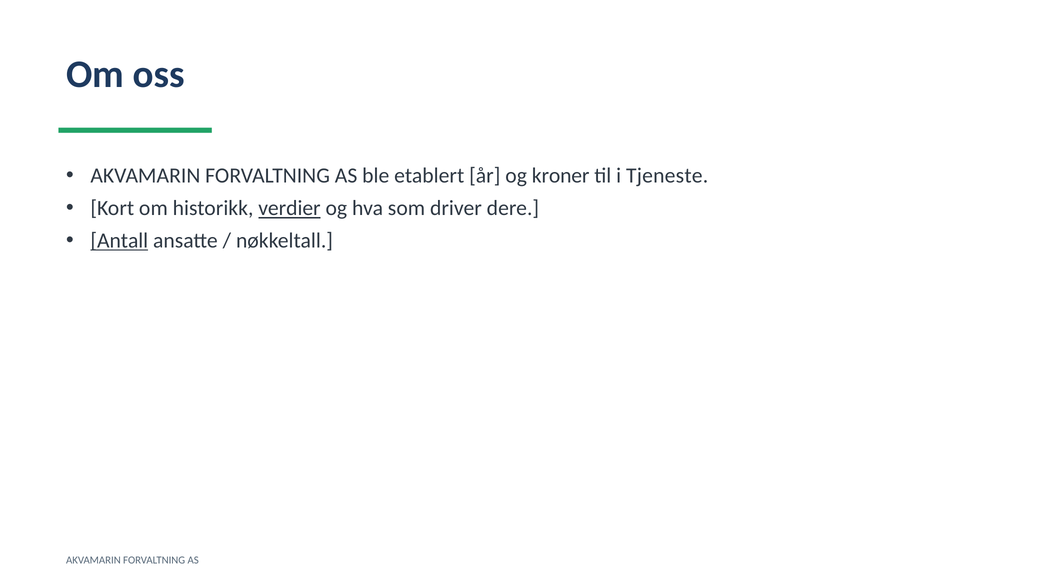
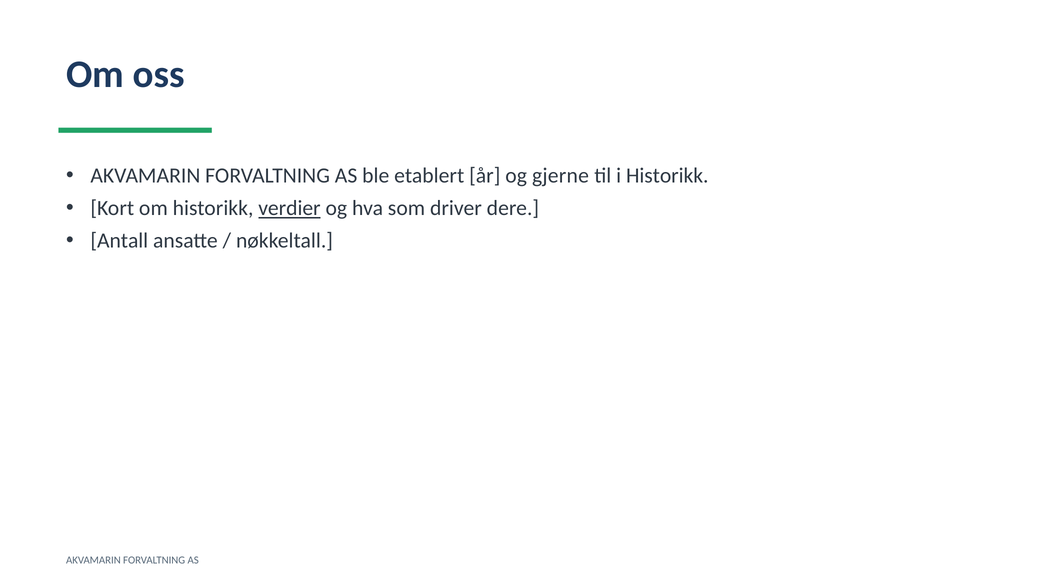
kroner: kroner -> gjerne (560, 176)
i Tjeneste: Tjeneste -> Historikk (667, 176)
Antall underline: present -> none (119, 241)
